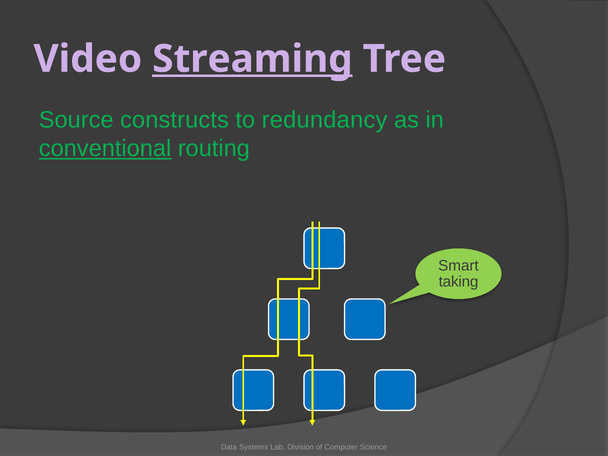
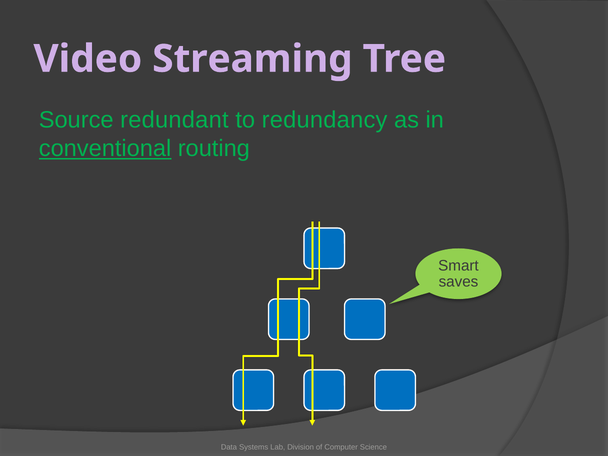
Streaming underline: present -> none (252, 59)
constructs: constructs -> redundant (174, 120)
taking: taking -> saves (458, 282)
